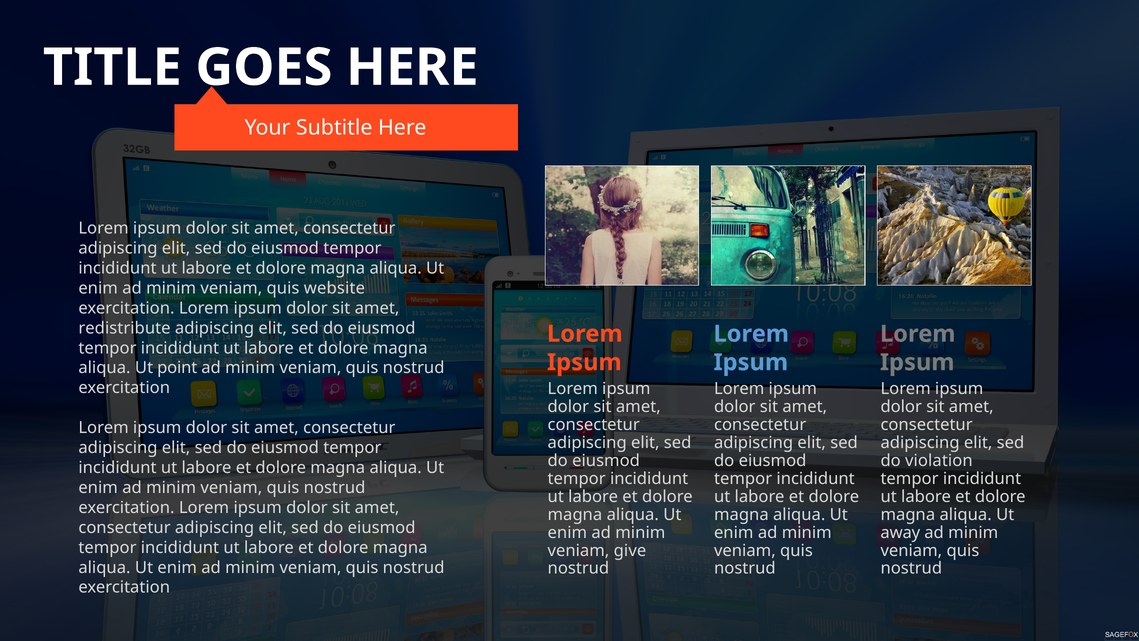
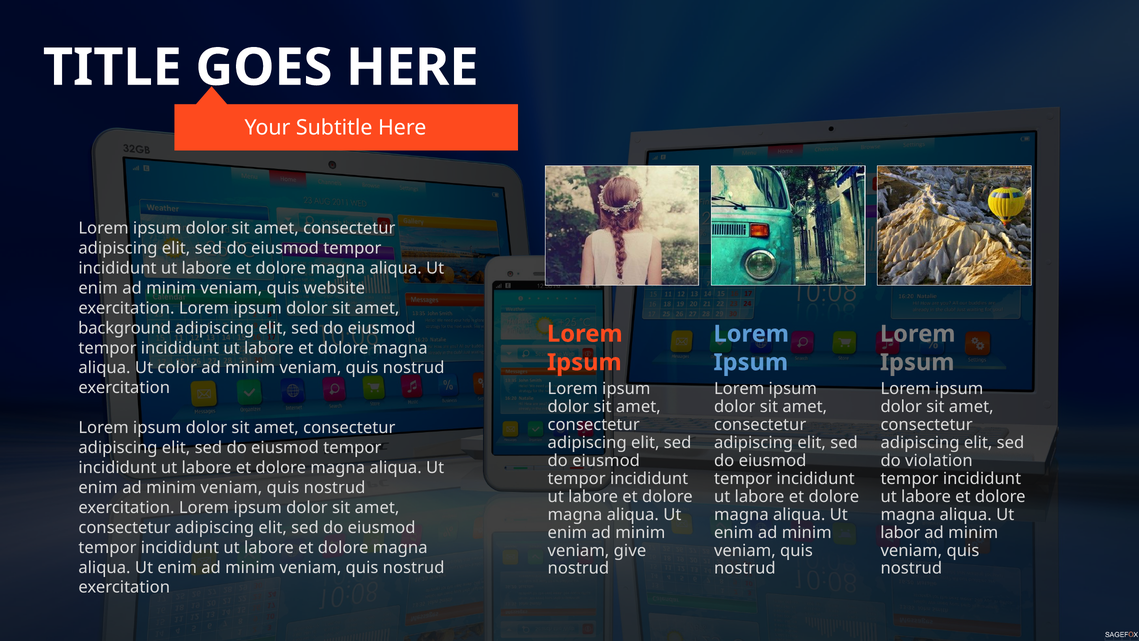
redistribute: redistribute -> background (125, 328)
point: point -> color (177, 368)
away: away -> labor (900, 532)
